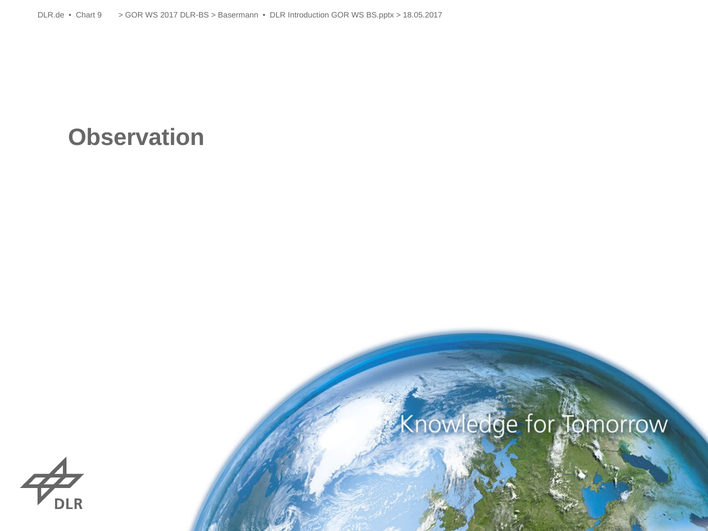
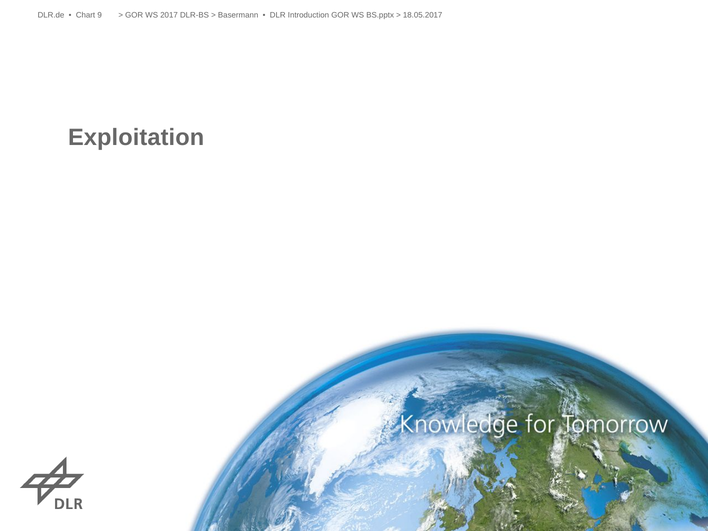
Observation: Observation -> Exploitation (136, 138)
